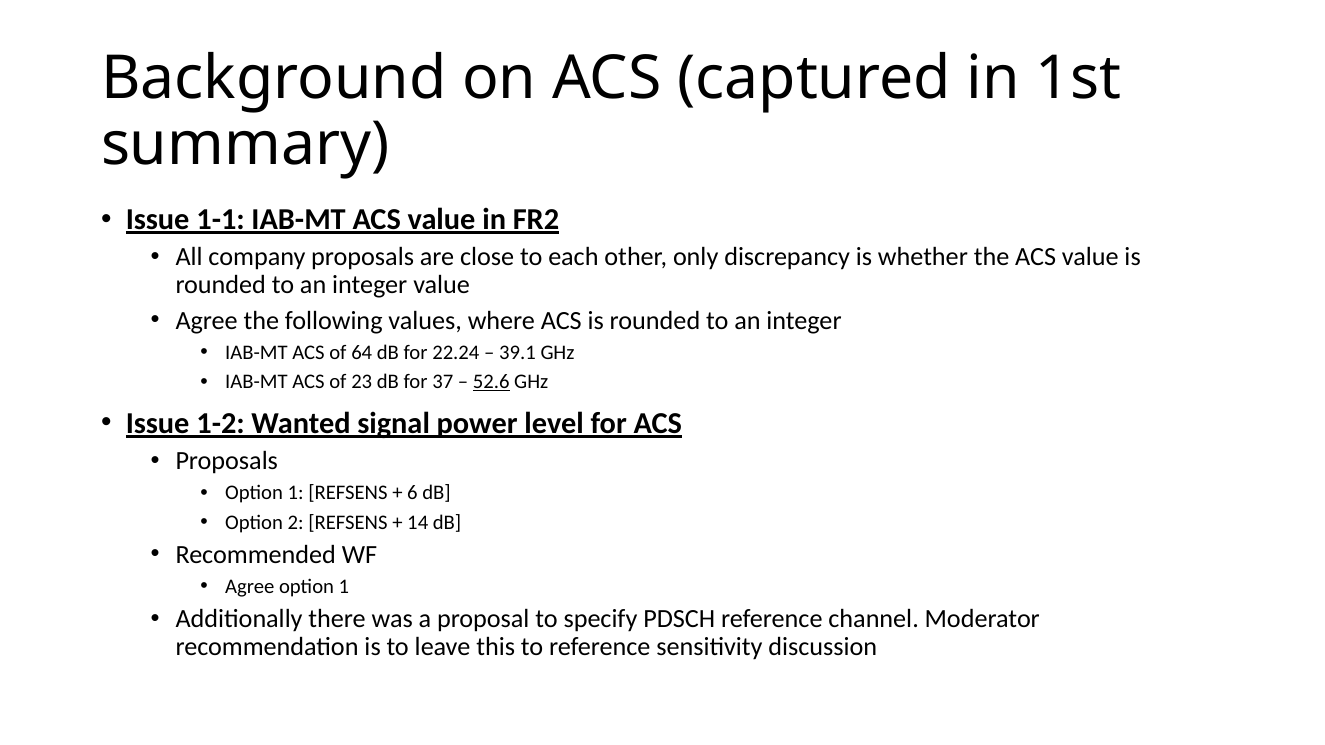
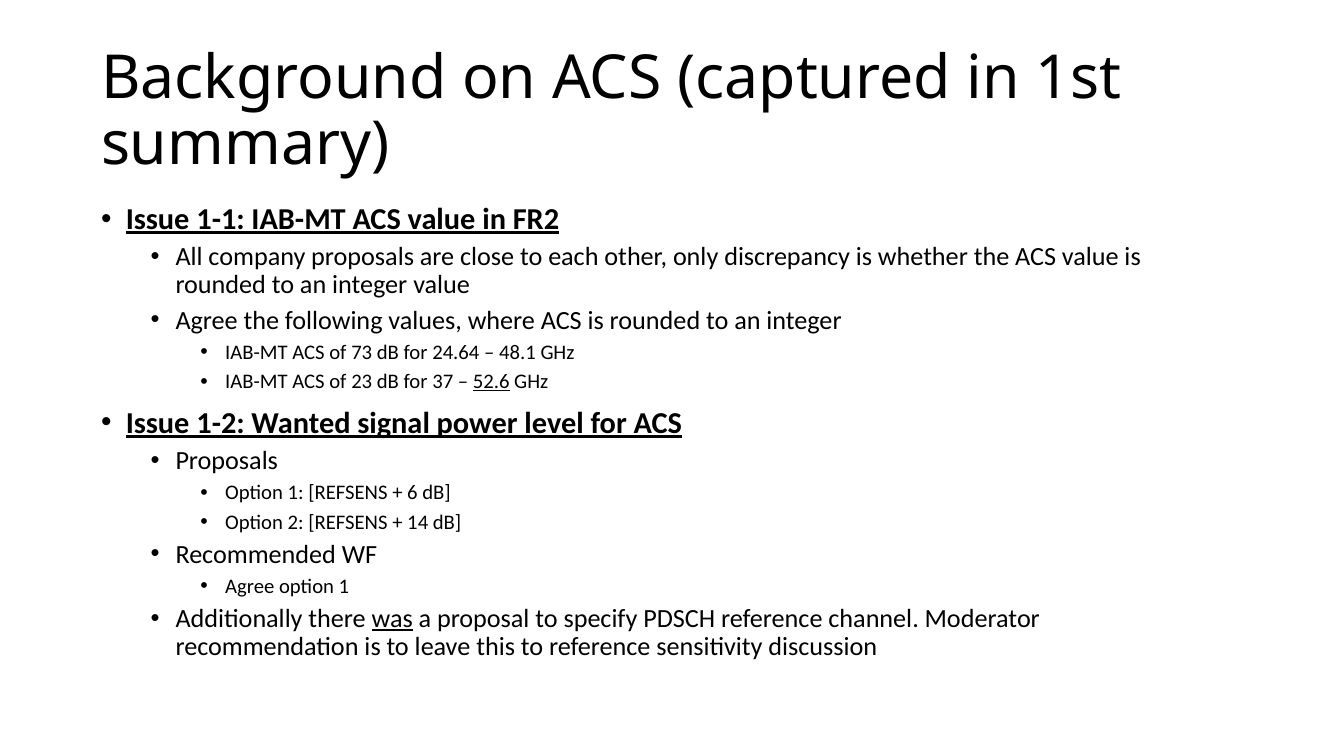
64: 64 -> 73 (362, 353)
22.24: 22.24 -> 24.64 (456, 353)
39.1: 39.1 -> 48.1 (517, 353)
was underline: none -> present (392, 619)
